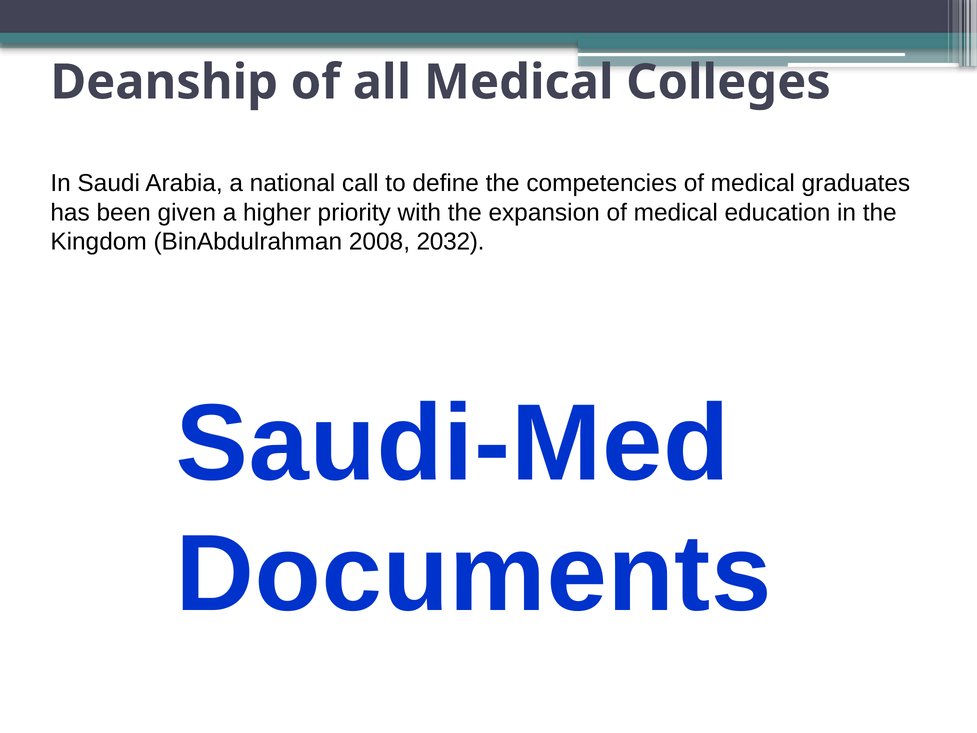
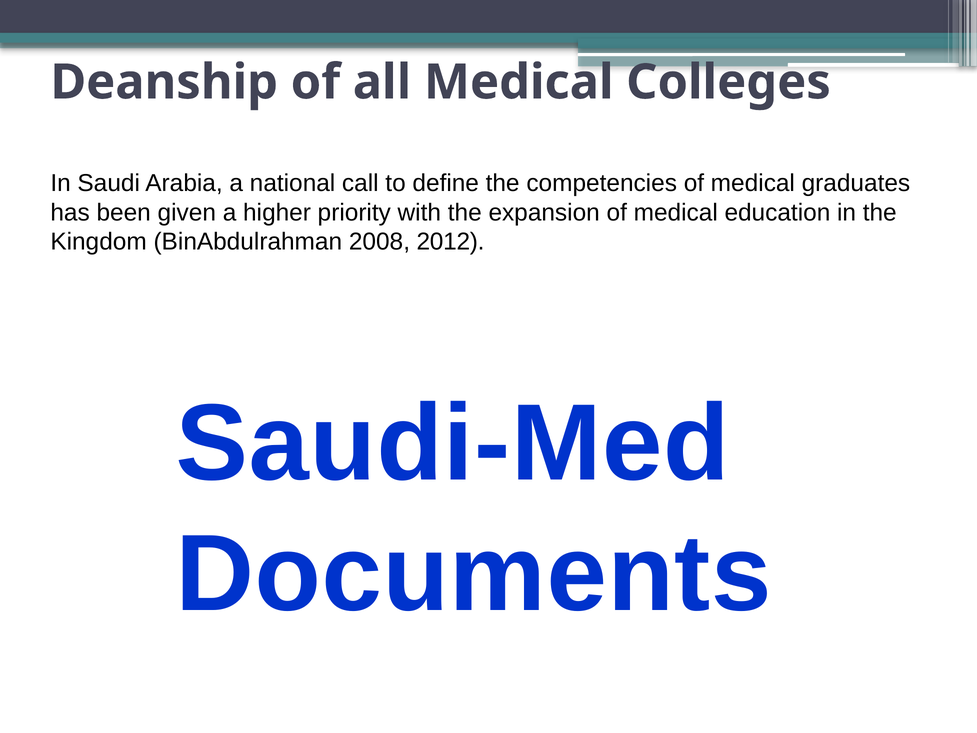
2032: 2032 -> 2012 (451, 242)
